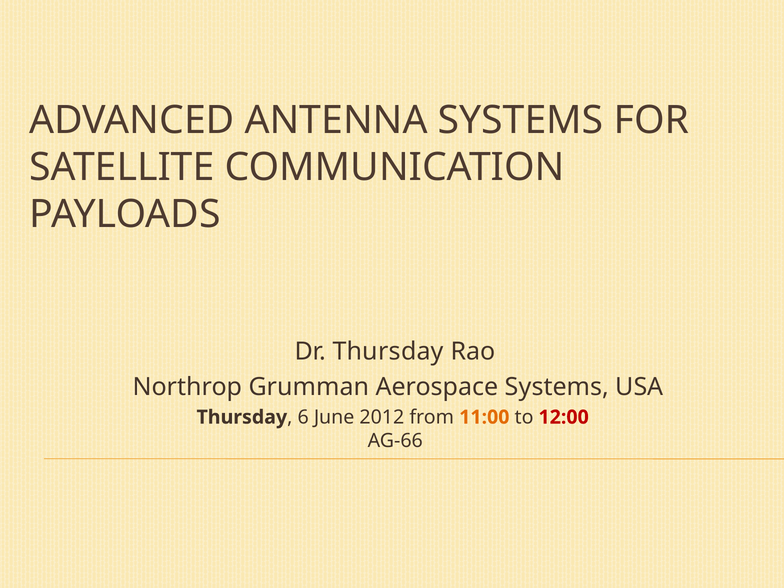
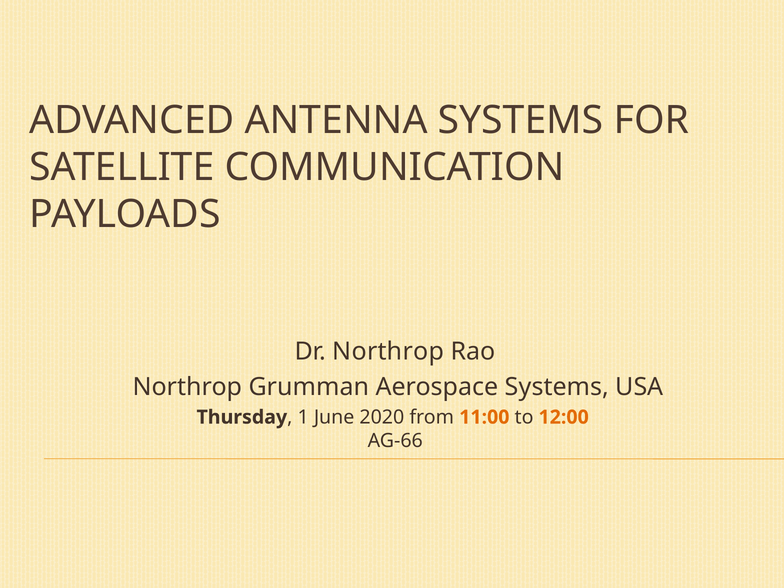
Dr Thursday: Thursday -> Northrop (388, 352)
6: 6 -> 1 (303, 417)
2012: 2012 -> 2020 (382, 417)
12:00 colour: red -> orange (564, 417)
